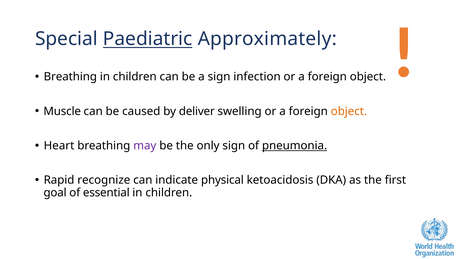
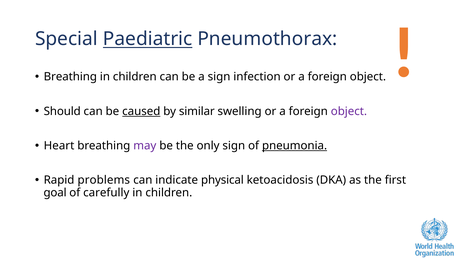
Approximately: Approximately -> Pneumothorax (267, 39)
Muscle: Muscle -> Should (62, 111)
caused underline: none -> present (141, 111)
deliver: deliver -> similar (197, 111)
object colour: orange -> purple (349, 111)
recognize: recognize -> problems (104, 180)
essential: essential -> carefully (106, 192)
